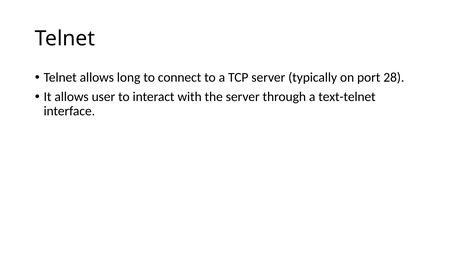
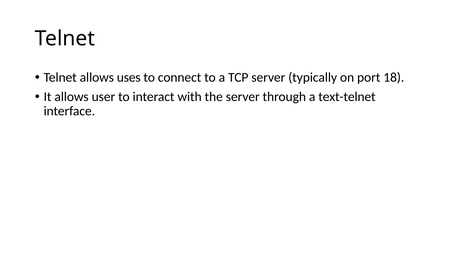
long: long -> uses (129, 78)
28: 28 -> 18 (394, 78)
